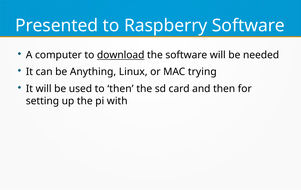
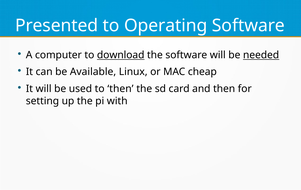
Raspberry: Raspberry -> Operating (166, 25)
needed underline: none -> present (261, 55)
Anything: Anything -> Available (93, 72)
trying: trying -> cheap (202, 72)
